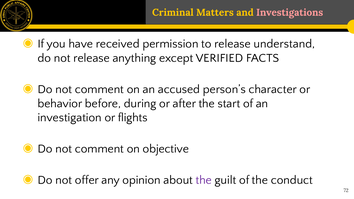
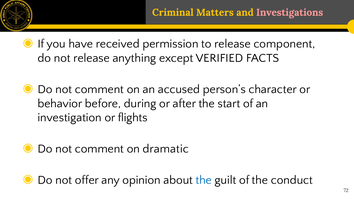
understand: understand -> component (284, 44)
objective: objective -> dramatic (166, 149)
the colour: purple -> blue (204, 180)
